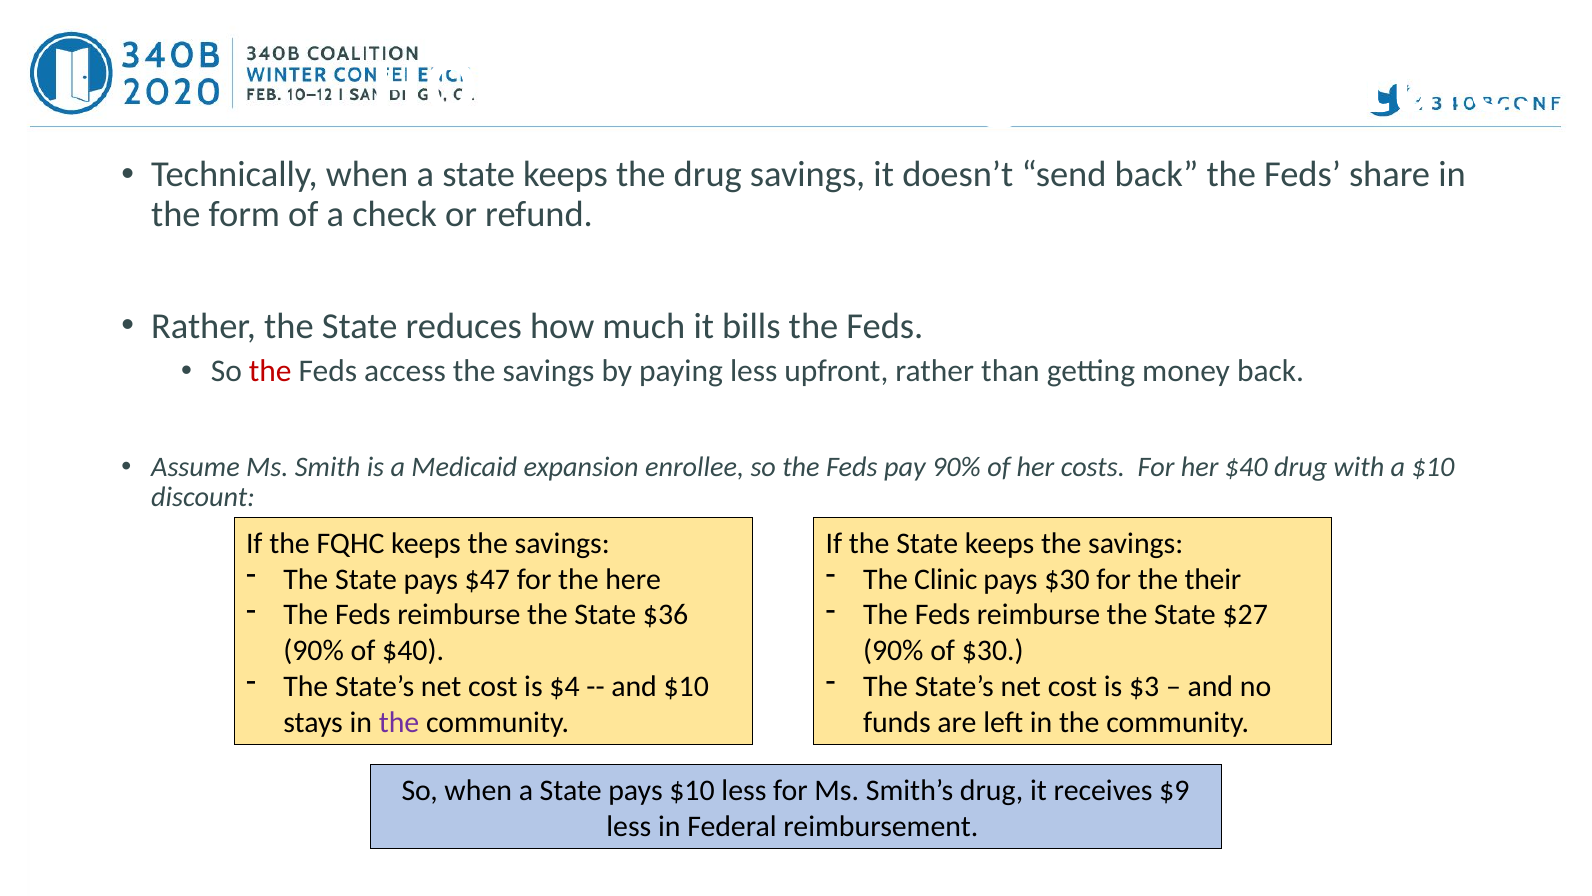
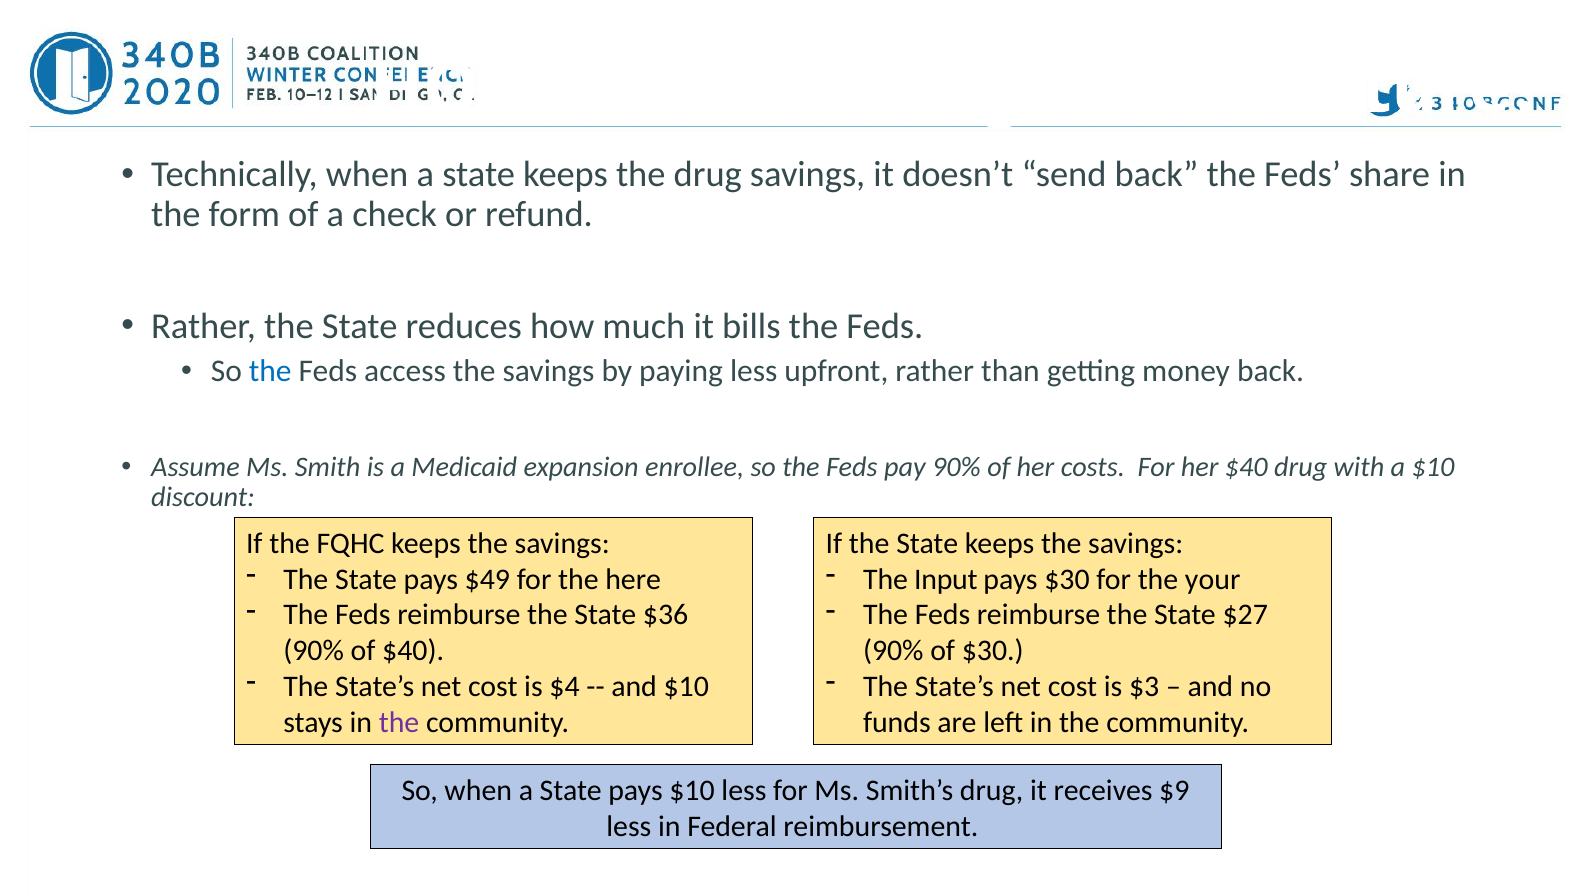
the colour: red -> blue (270, 371)
$47: $47 -> $49 (487, 579)
Clinic: Clinic -> Input (946, 579)
their: their -> your (1213, 579)
